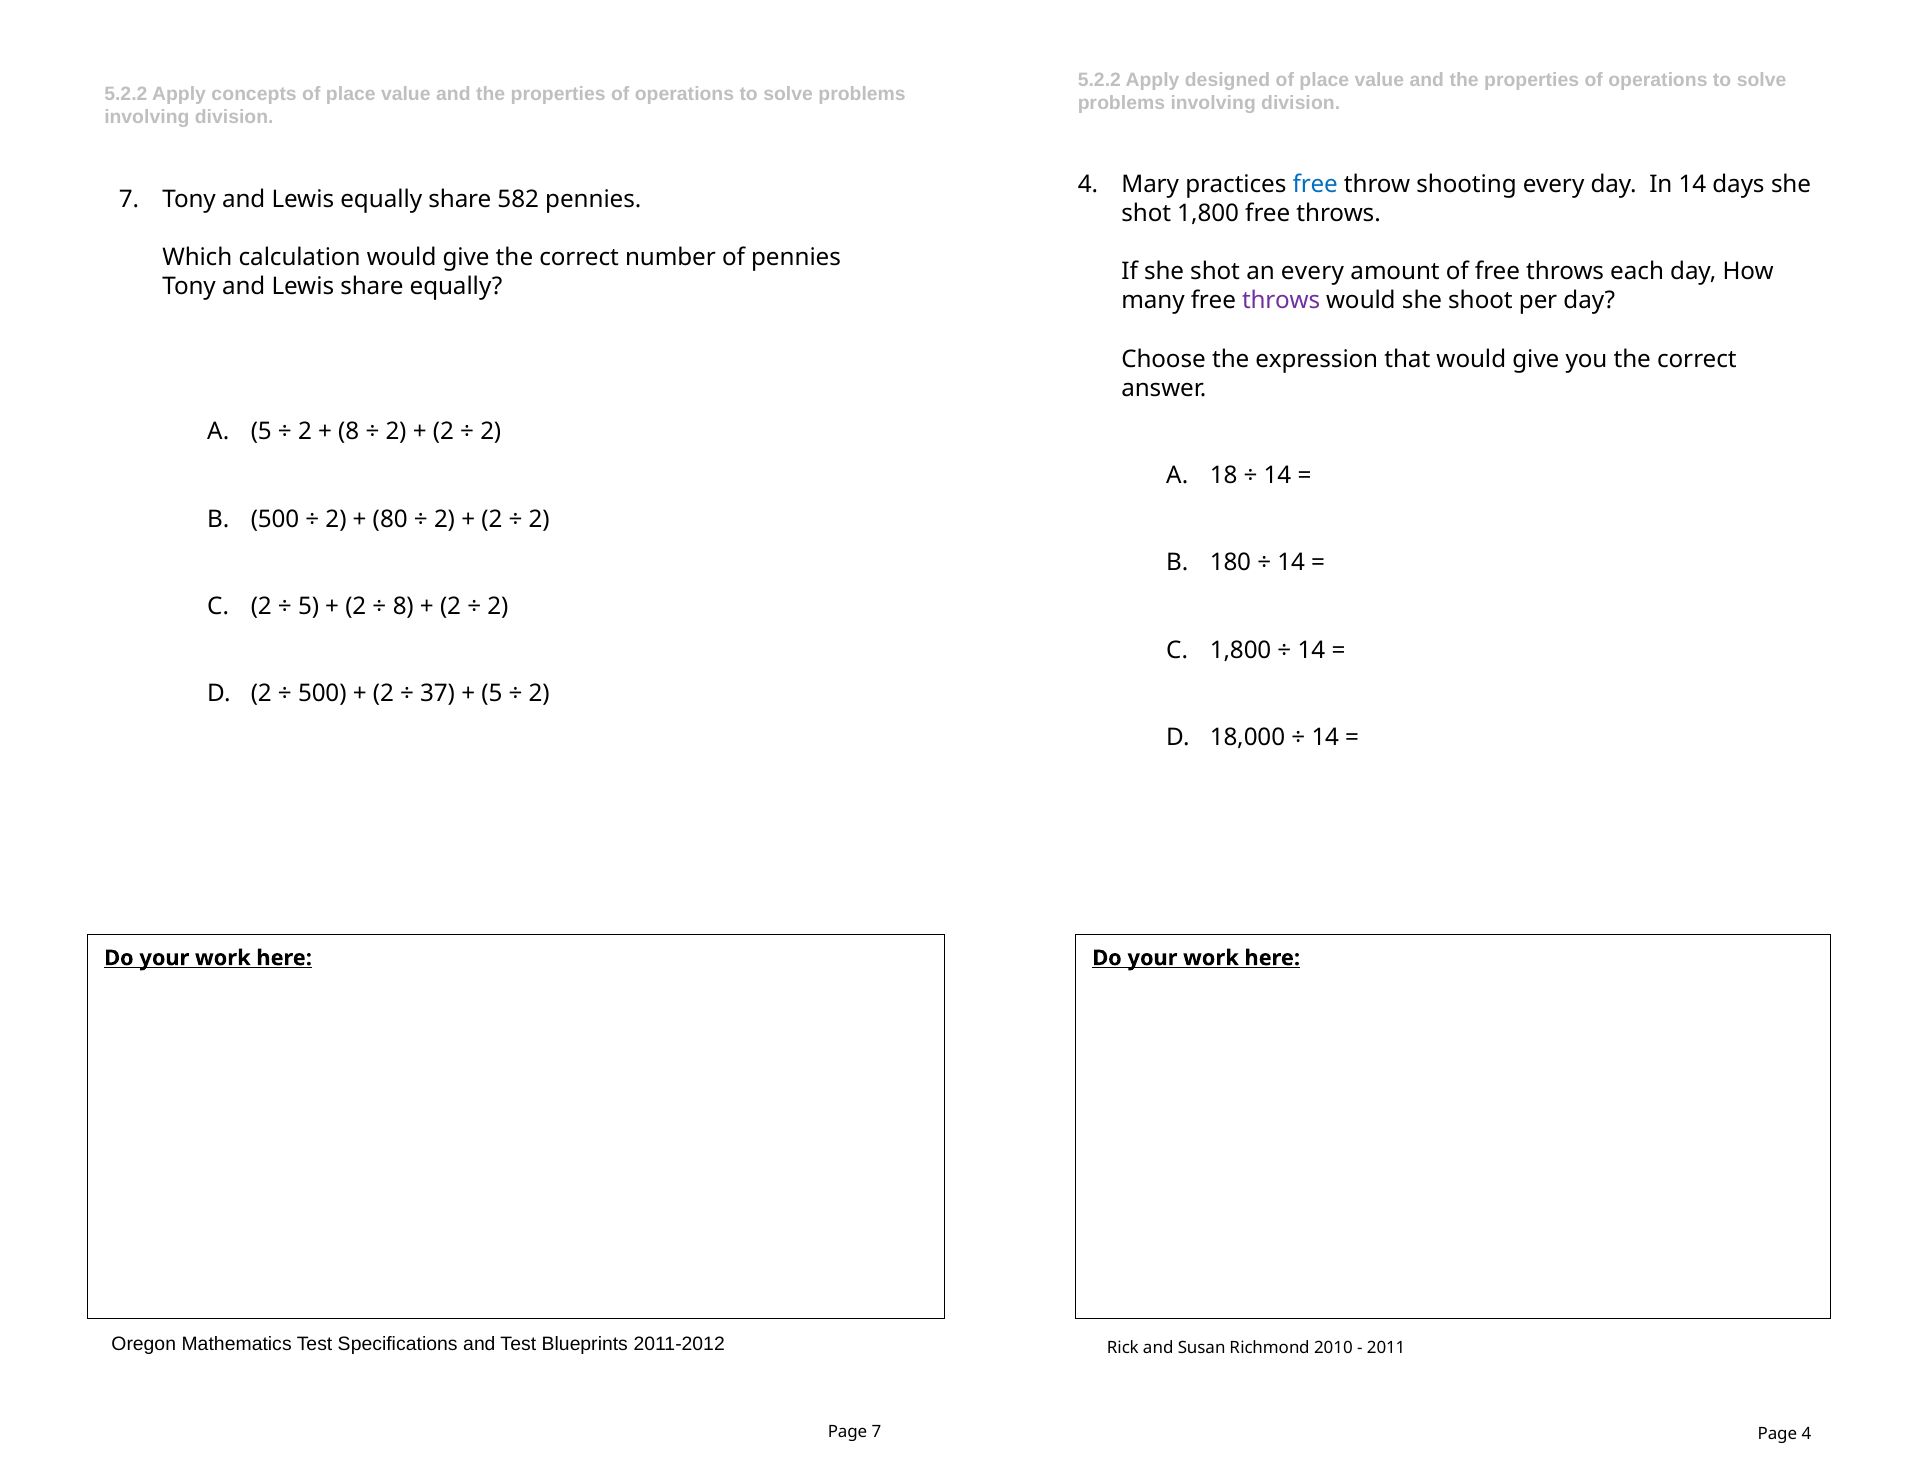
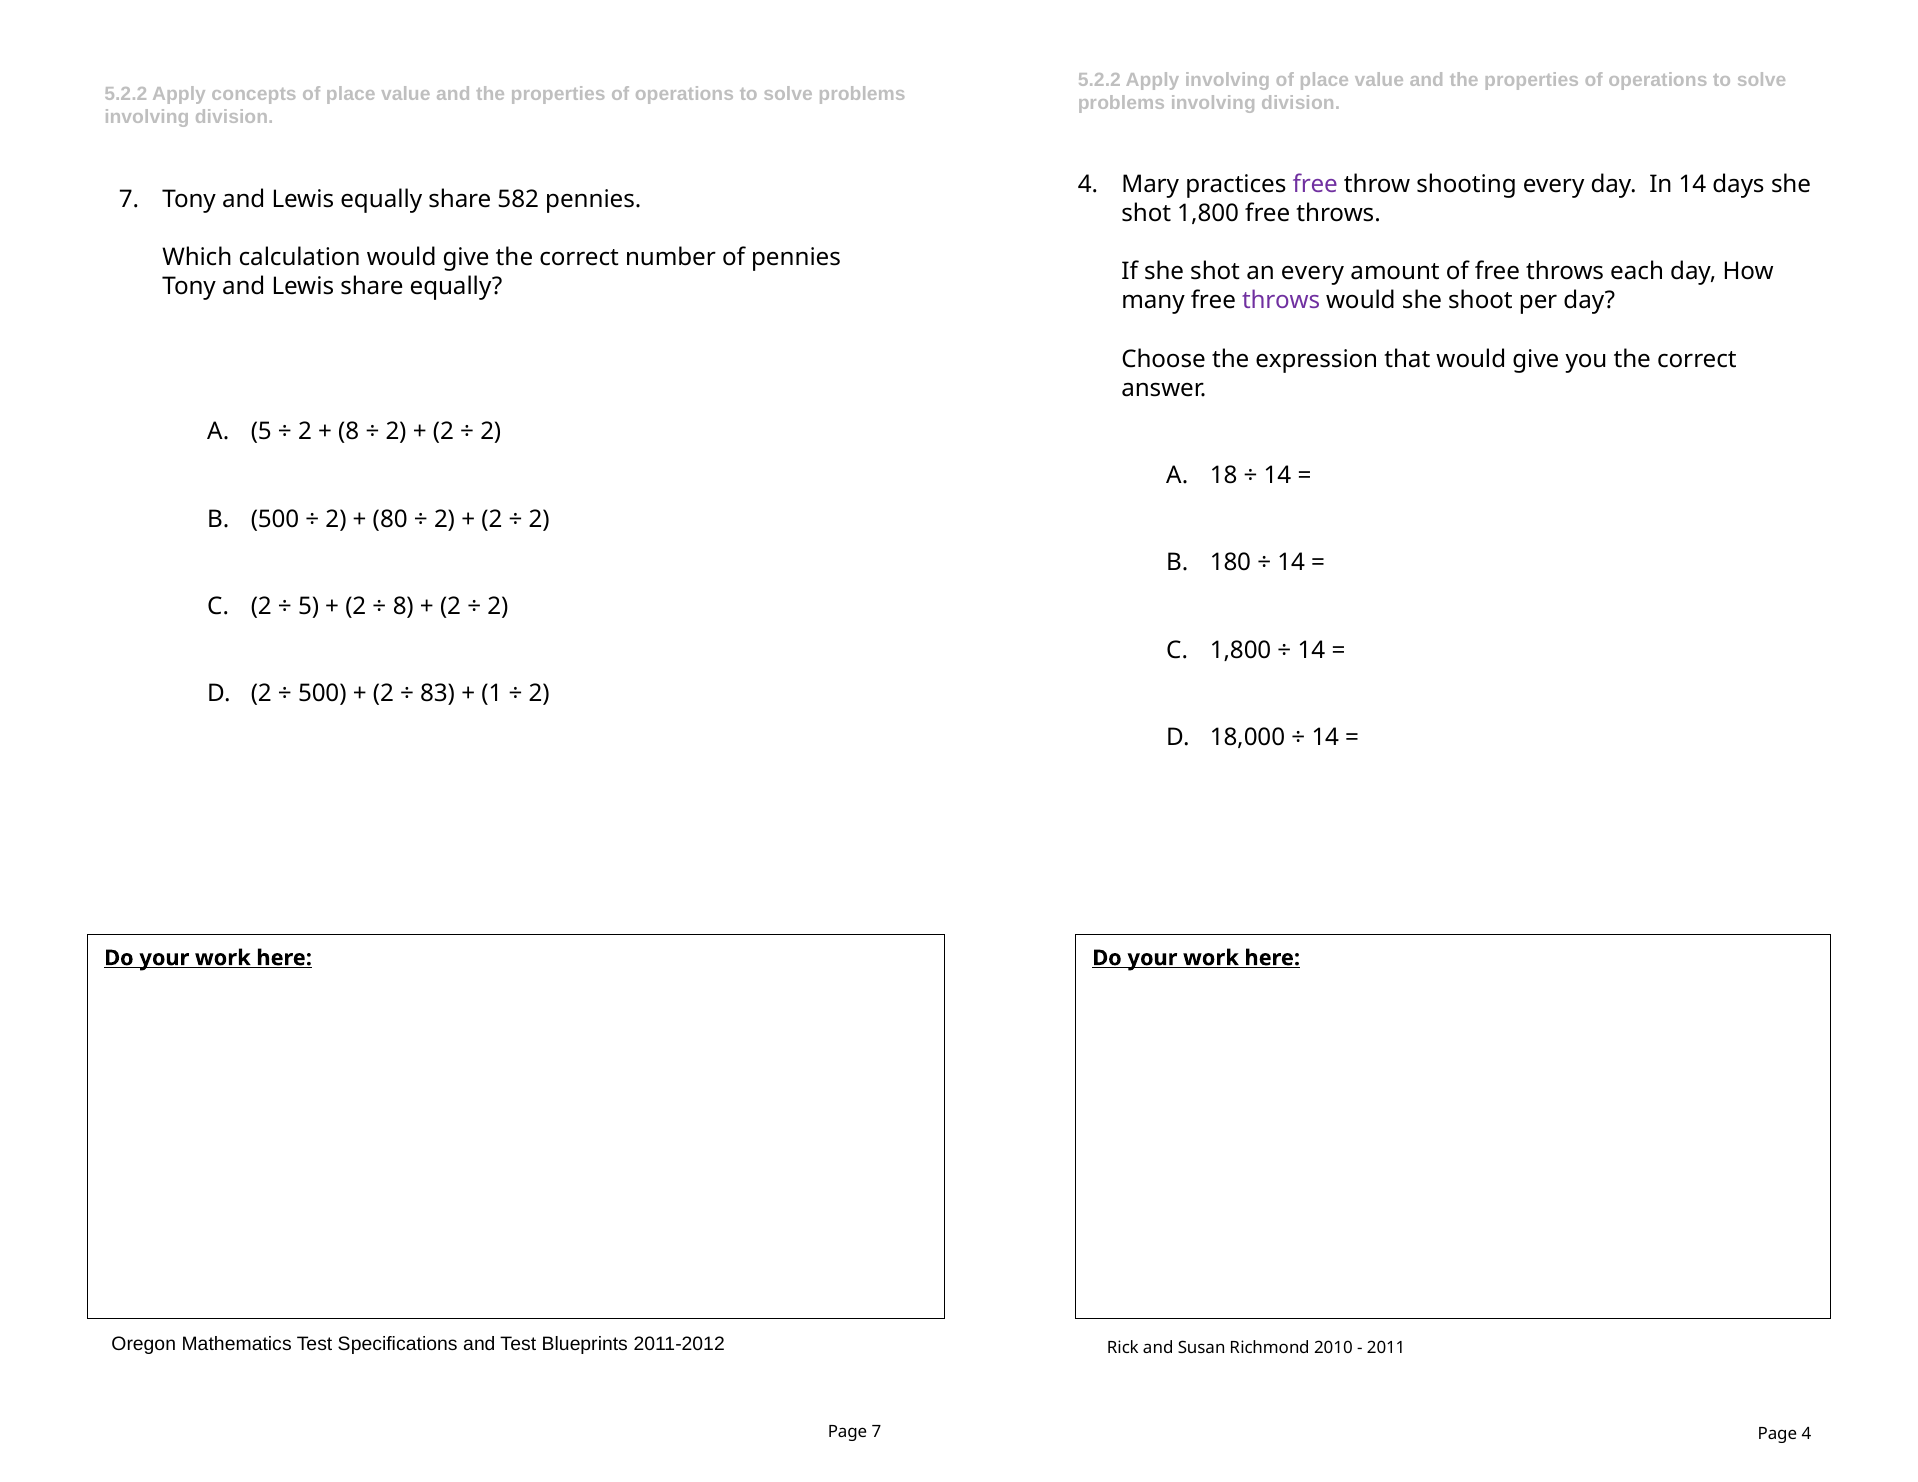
Apply designed: designed -> involving (1227, 80)
free colour: blue -> purple (1315, 185)
37: 37 -> 83 (438, 694)
5: 5 -> 1 (492, 694)
